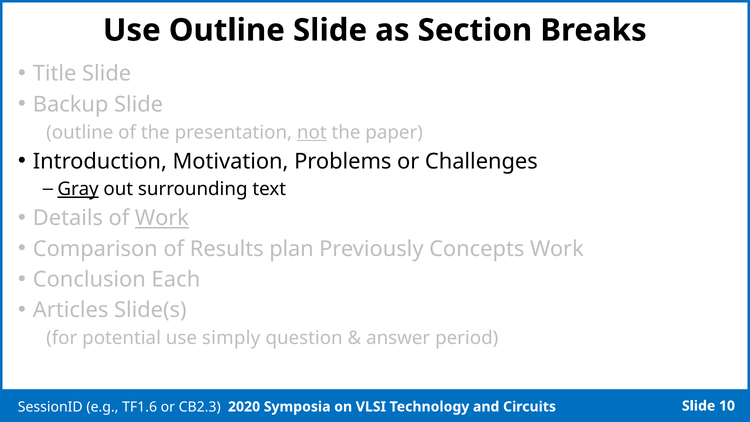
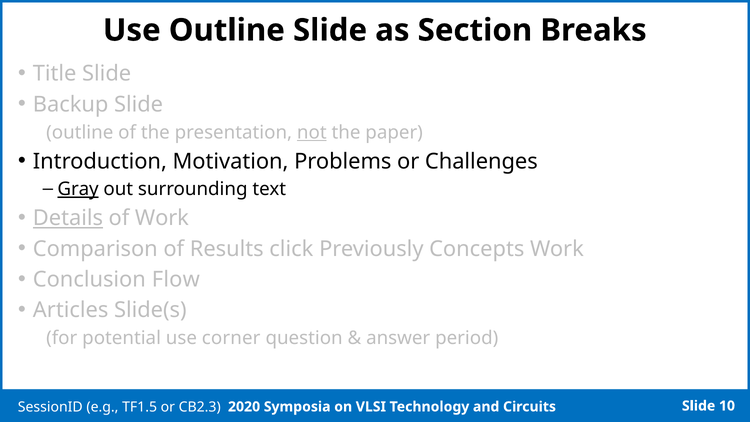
Details underline: none -> present (68, 218)
Work underline: present -> none (162, 218)
plan: plan -> click (291, 249)
Each: Each -> Flow (176, 279)
simply: simply -> corner (231, 338)
TF1.6: TF1.6 -> TF1.5 (140, 407)
